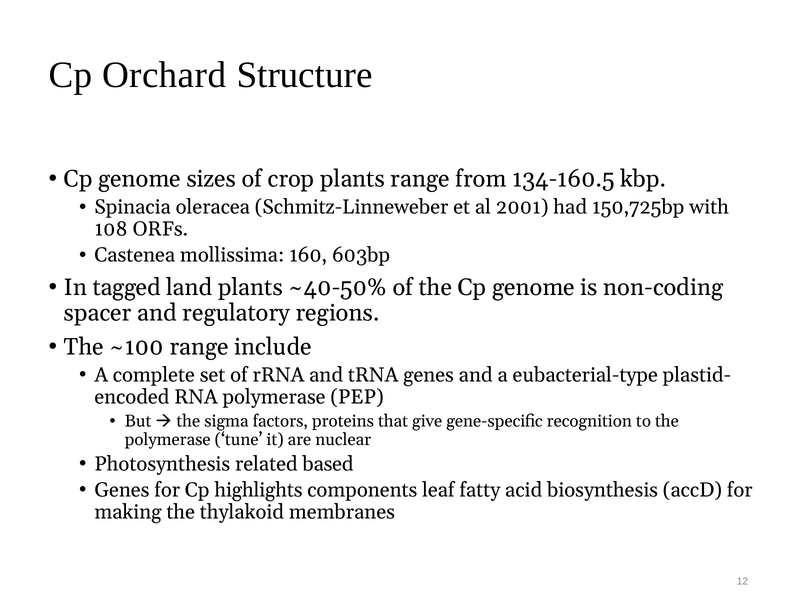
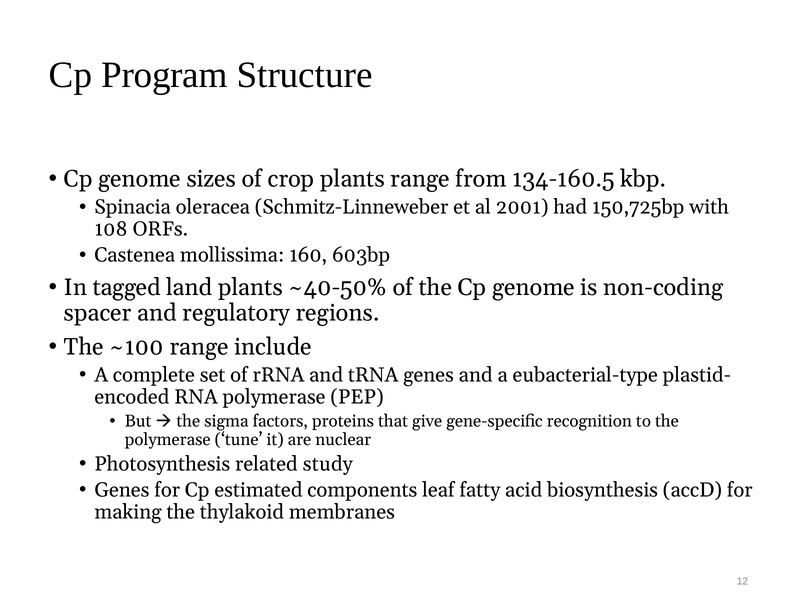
Orchard: Orchard -> Program (164, 75)
based: based -> study (328, 464)
highlights: highlights -> estimated (258, 490)
